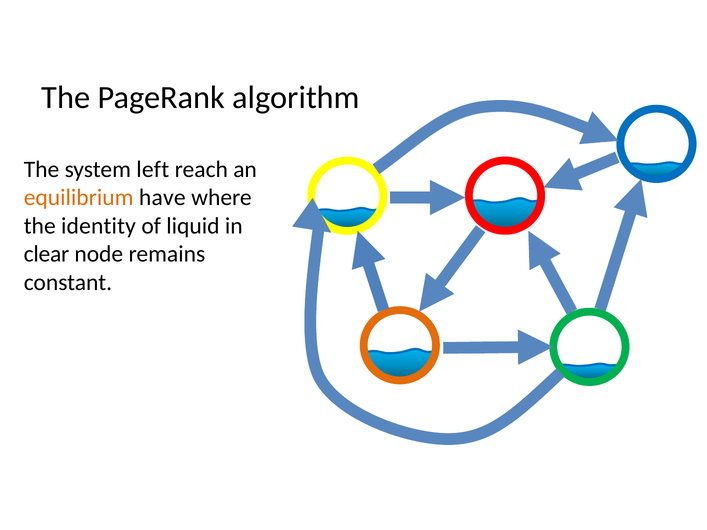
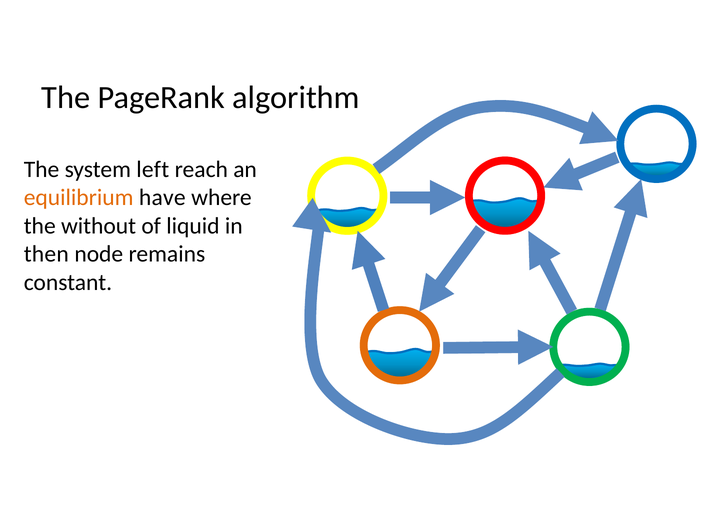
identity: identity -> without (99, 226)
clear: clear -> then (46, 254)
